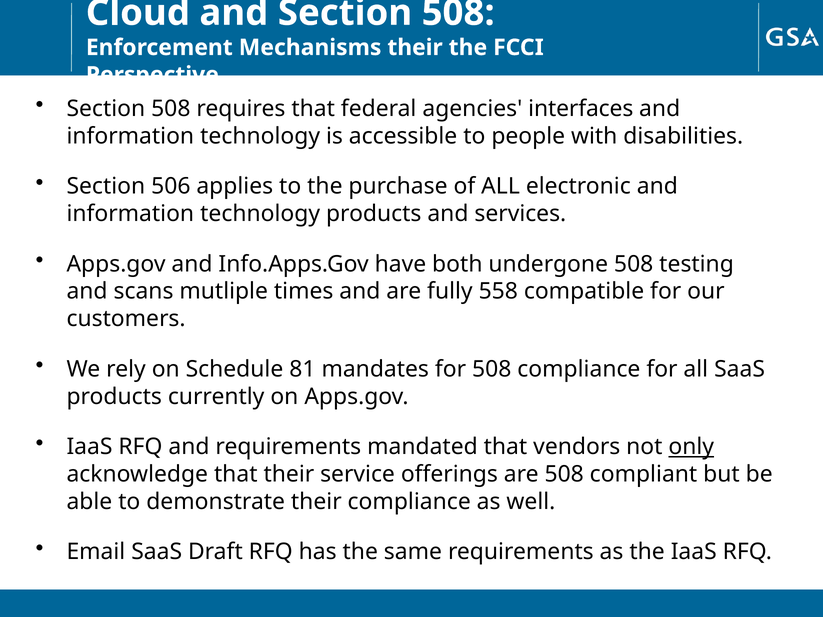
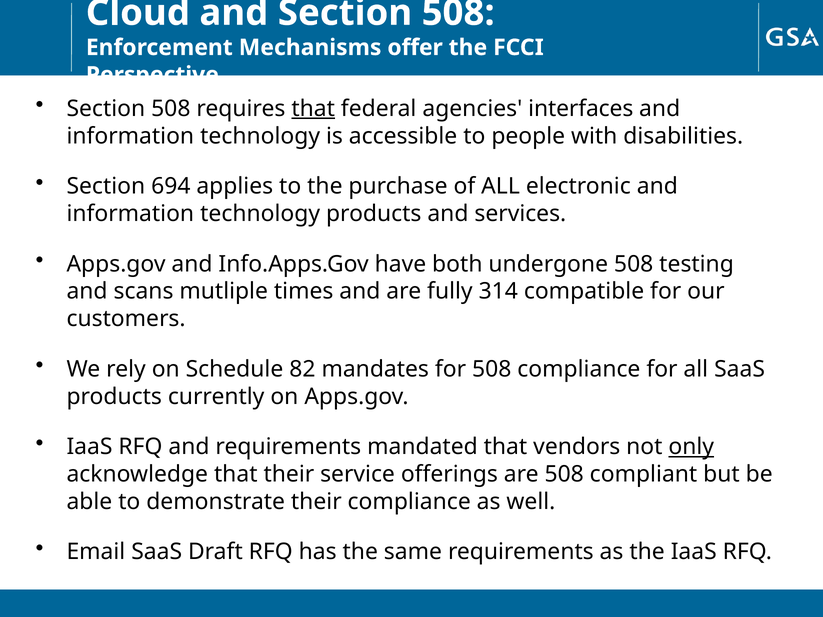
Mechanisms their: their -> offer (415, 48)
that underline: none -> present (313, 109)
506: 506 -> 694 (171, 186)
558: 558 -> 314 (498, 292)
81: 81 -> 82 (302, 369)
